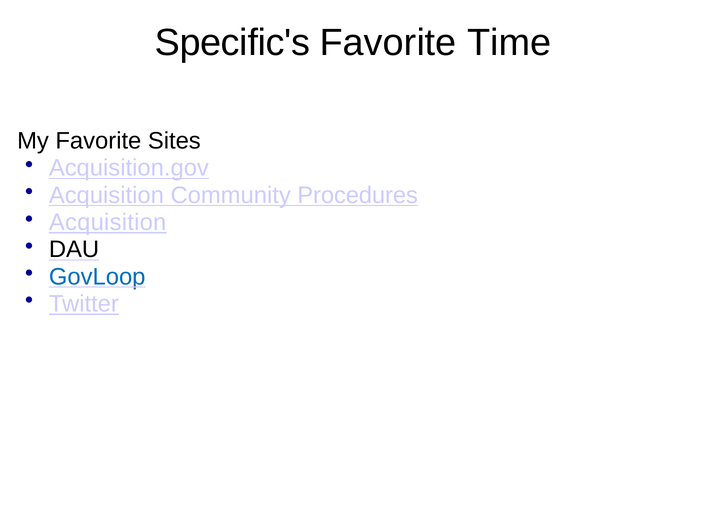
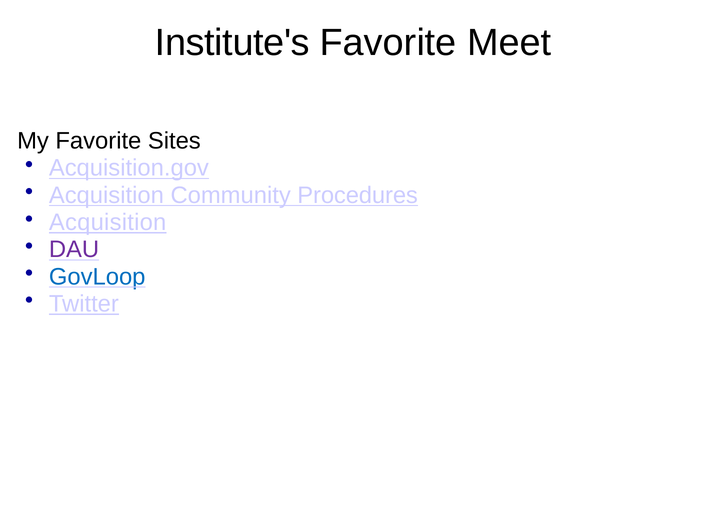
Specific's: Specific's -> Institute's (232, 43)
Time: Time -> Meet (509, 43)
DAU colour: black -> purple (74, 249)
